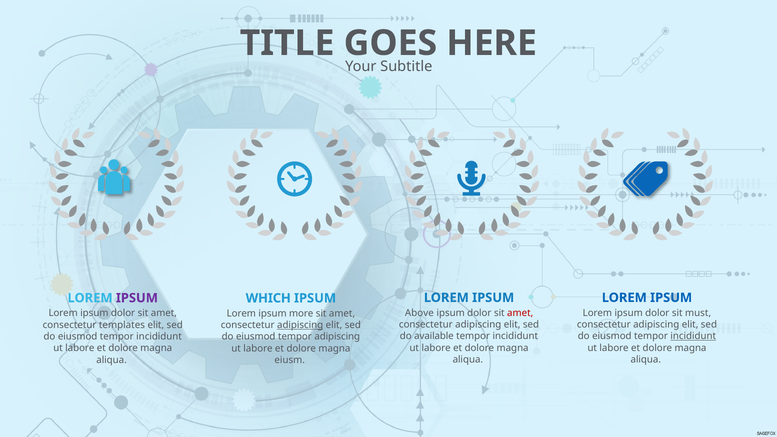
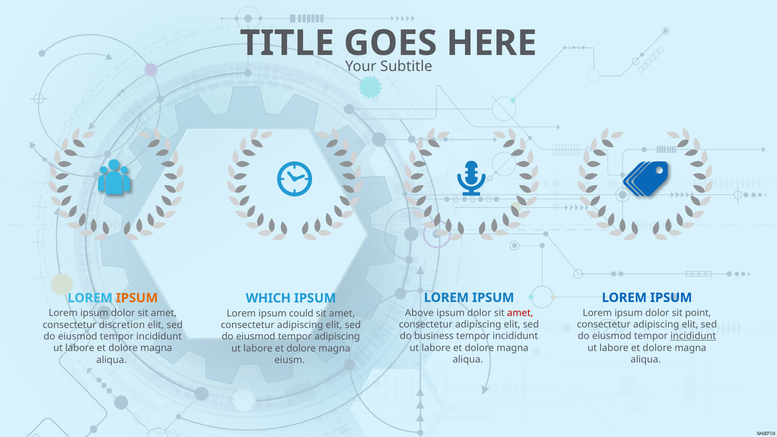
IPSUM colour: purple -> orange (137, 298)
must: must -> point (698, 313)
more: more -> could (301, 314)
templates: templates -> discretion (122, 325)
adipiscing underline: present -> none (300, 325)
available: available -> business (434, 336)
